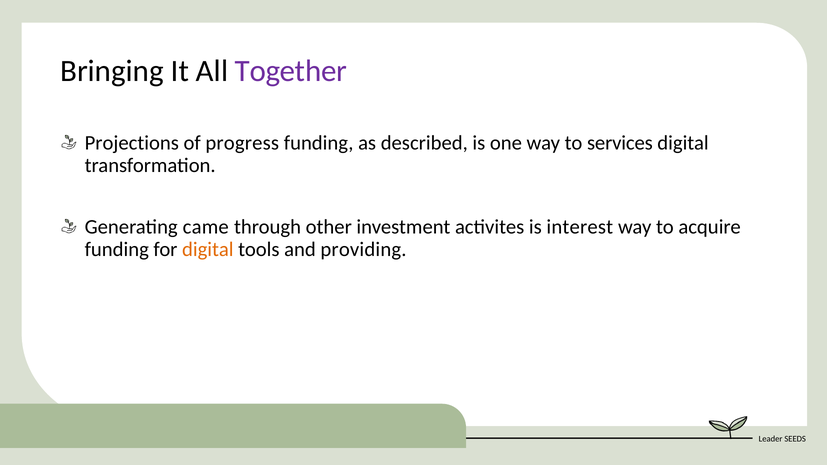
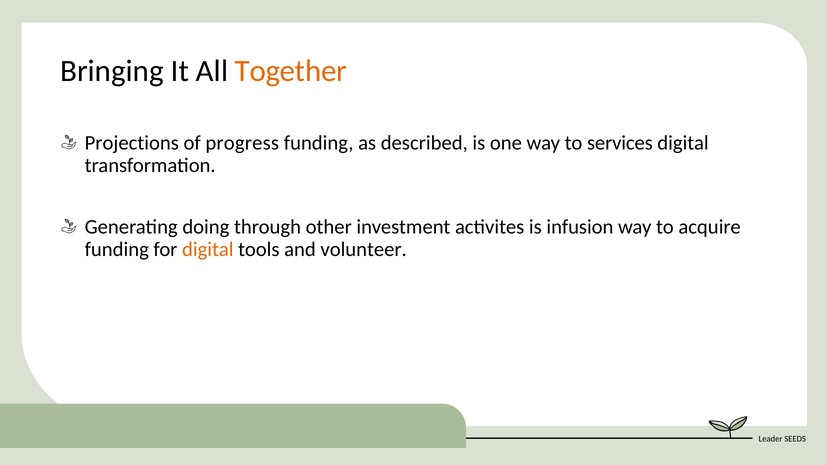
Together colour: purple -> orange (291, 71)
came: came -> doing (206, 227)
interest: interest -> infusion (580, 227)
providing: providing -> volunteer (364, 250)
